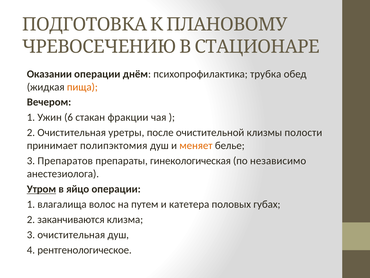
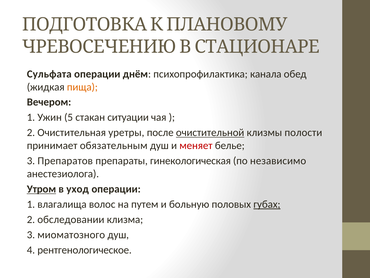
Оказании: Оказании -> Сульфата (49, 74)
трубка: трубка -> канала (266, 74)
6: 6 -> 5 (69, 117)
фракции: фракции -> ситуации (128, 117)
очистительной underline: none -> present (210, 132)
полипэктомия: полипэктомия -> обязательным (114, 145)
меняет colour: orange -> red (196, 145)
яйцо: яйцо -> уход (78, 189)
катетера: катетера -> больную (189, 204)
губах underline: none -> present (267, 204)
заканчиваются: заканчиваются -> обследовании (71, 219)
3 очистительная: очистительная -> миоматозного (71, 234)
